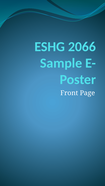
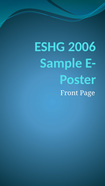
2066: 2066 -> 2006 (82, 47)
